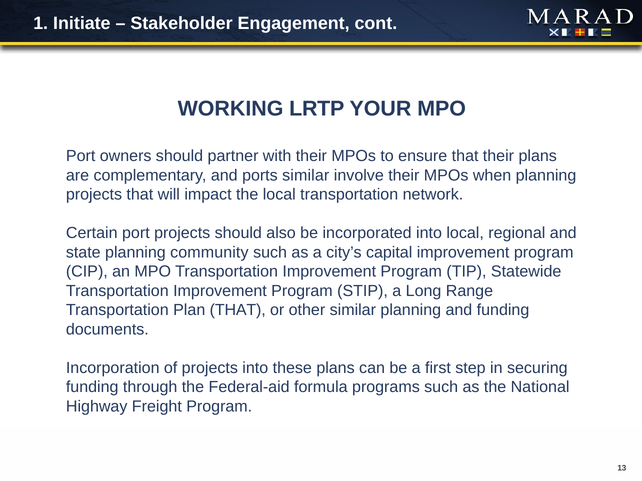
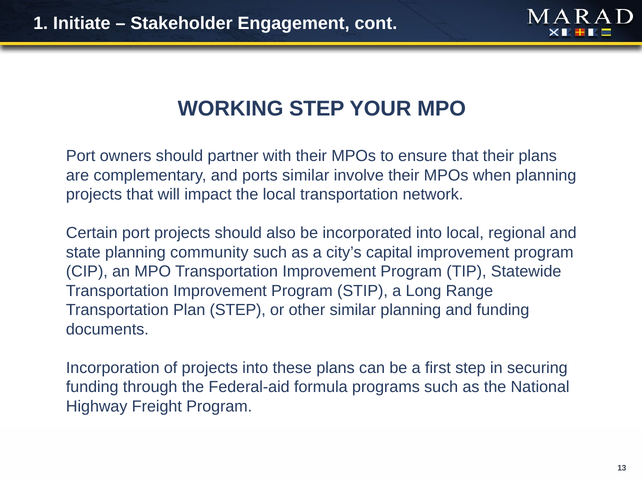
WORKING LRTP: LRTP -> STEP (317, 109)
Plan THAT: THAT -> STEP (238, 310)
